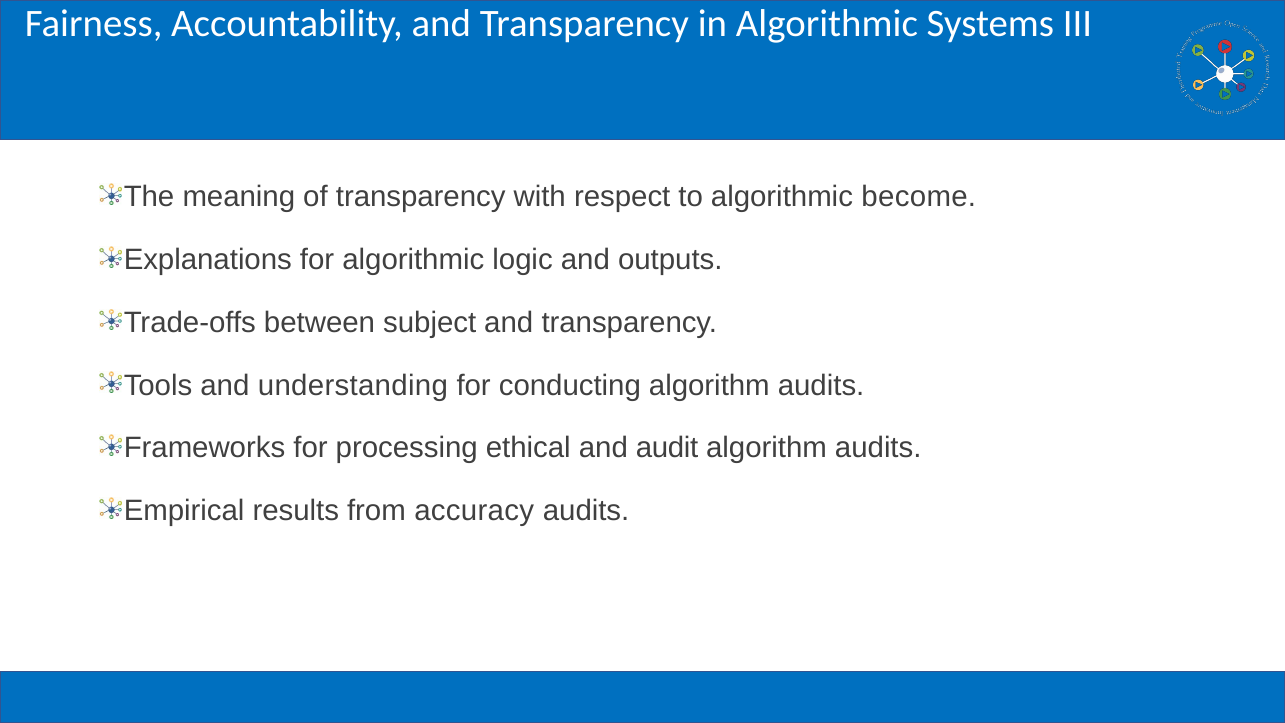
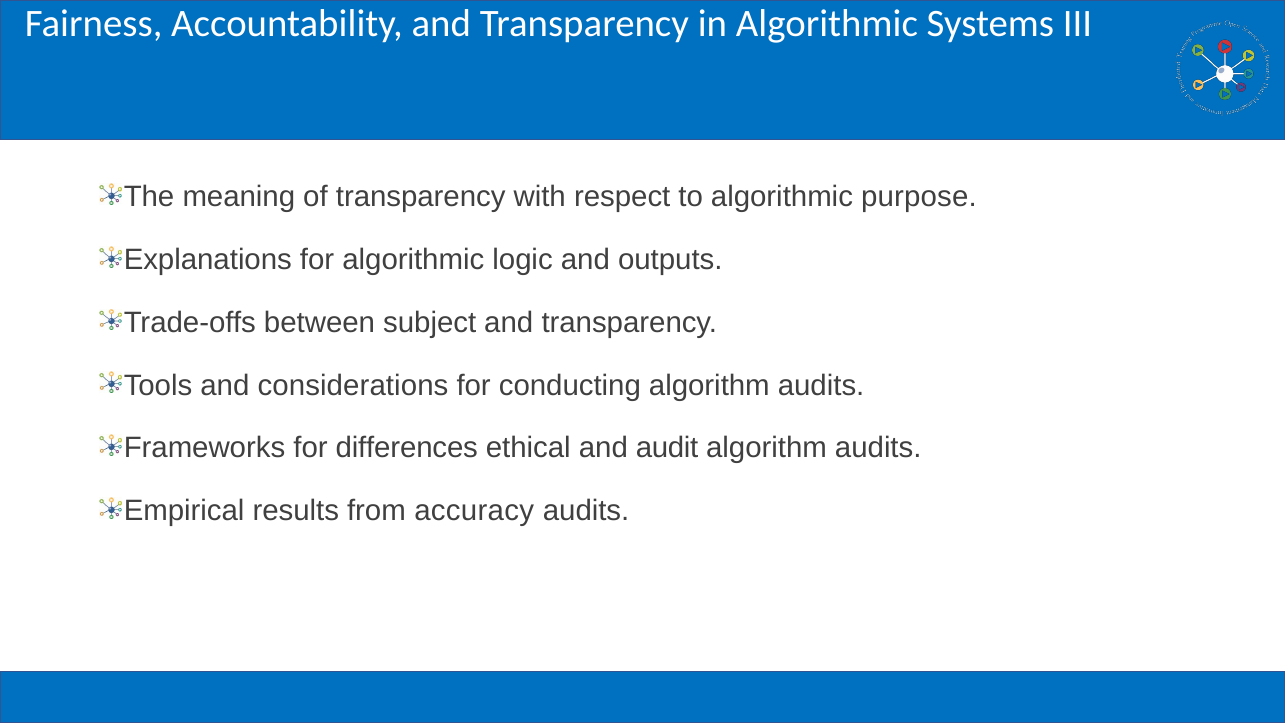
become: become -> purpose (919, 197)
understanding: understanding -> considerations (353, 385)
processing: processing -> differences (407, 448)
